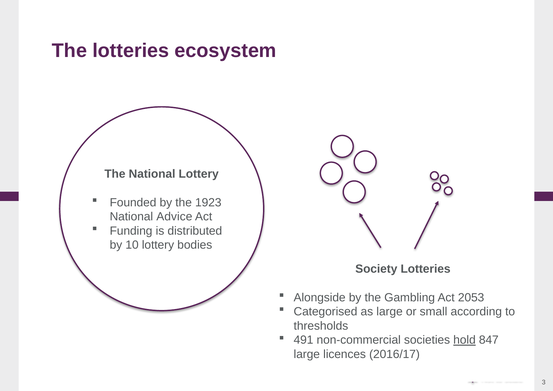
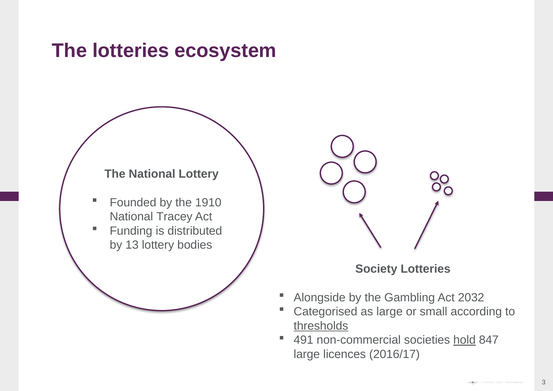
1923: 1923 -> 1910 (208, 203)
Advice: Advice -> Tracey (174, 217)
10: 10 -> 13 (132, 245)
2053: 2053 -> 2032 (471, 298)
thresholds underline: none -> present (321, 326)
